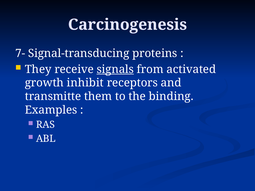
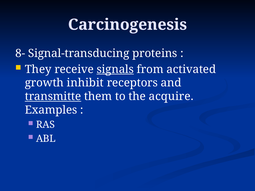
7-: 7- -> 8- (20, 53)
transmitte underline: none -> present (53, 97)
binding: binding -> acquire (171, 97)
